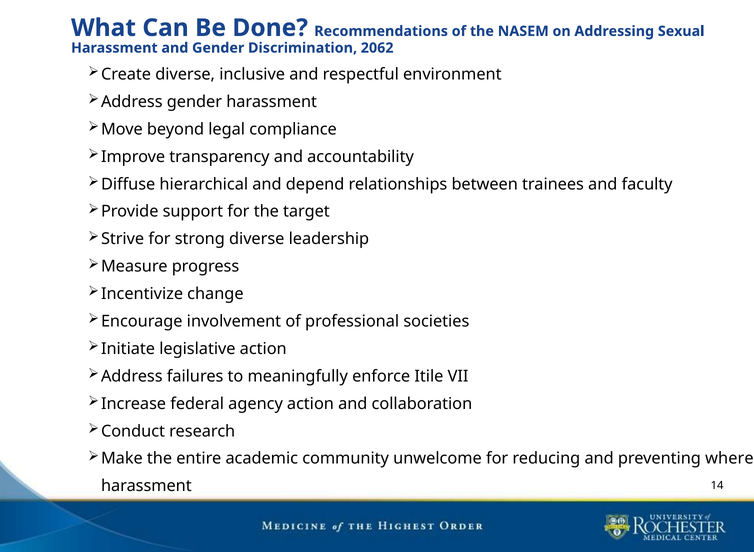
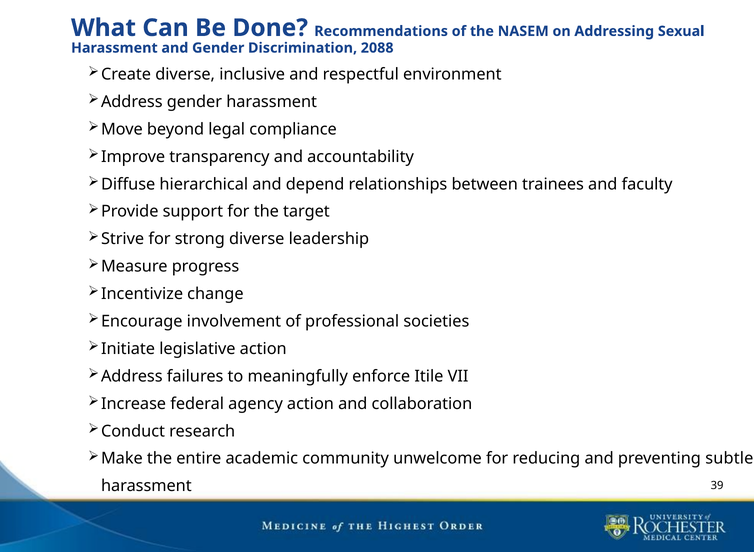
2062: 2062 -> 2088 (377, 48)
where: where -> subtle (729, 458)
14: 14 -> 39 (717, 485)
